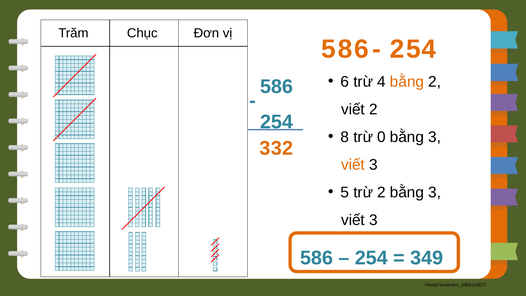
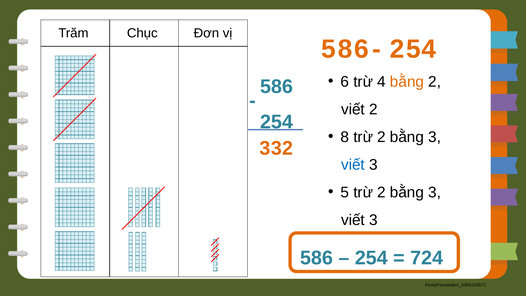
8 trừ 0: 0 -> 2 (381, 137)
viết colour: orange -> blue (353, 165)
349: 349 -> 724 (427, 258)
